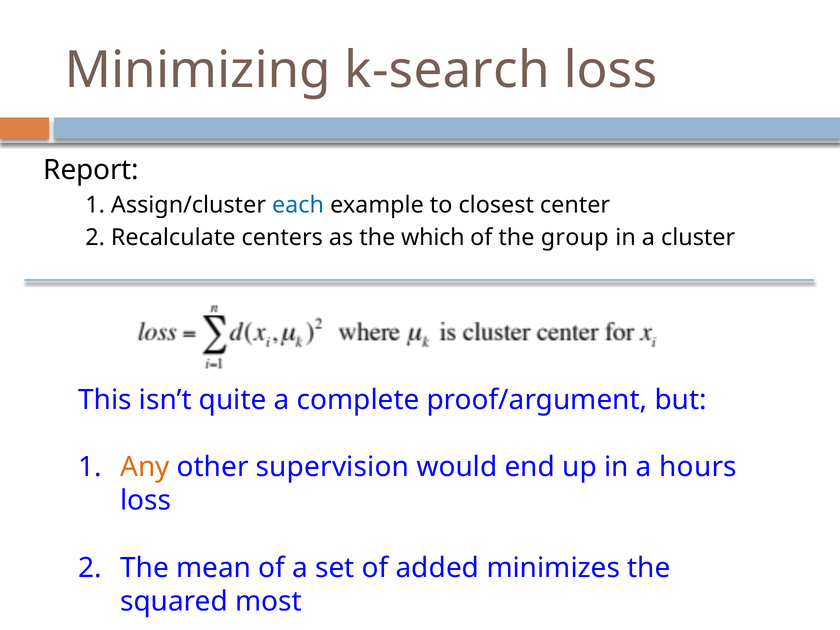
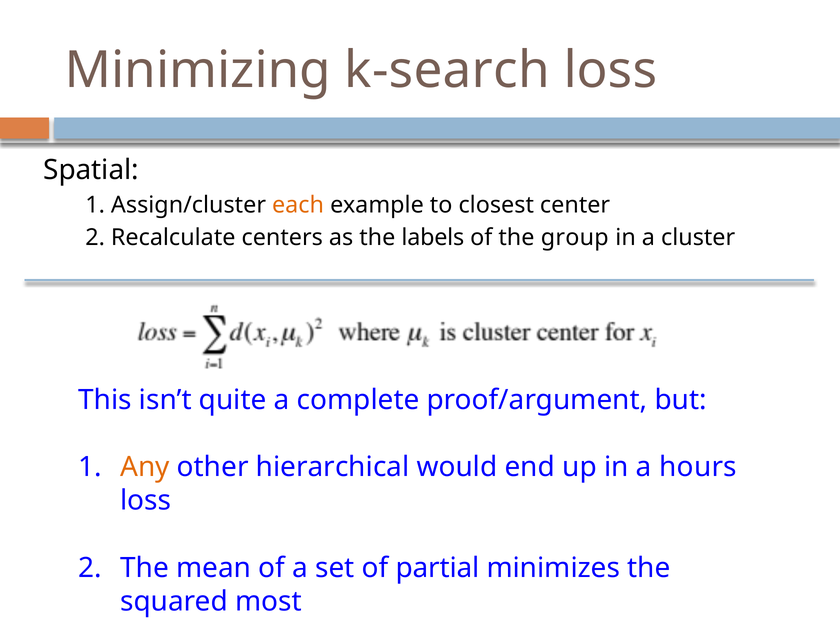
Report: Report -> Spatial (91, 170)
each colour: blue -> orange (298, 205)
which: which -> labels (433, 238)
supervision: supervision -> hierarchical (333, 467)
added: added -> partial (437, 568)
